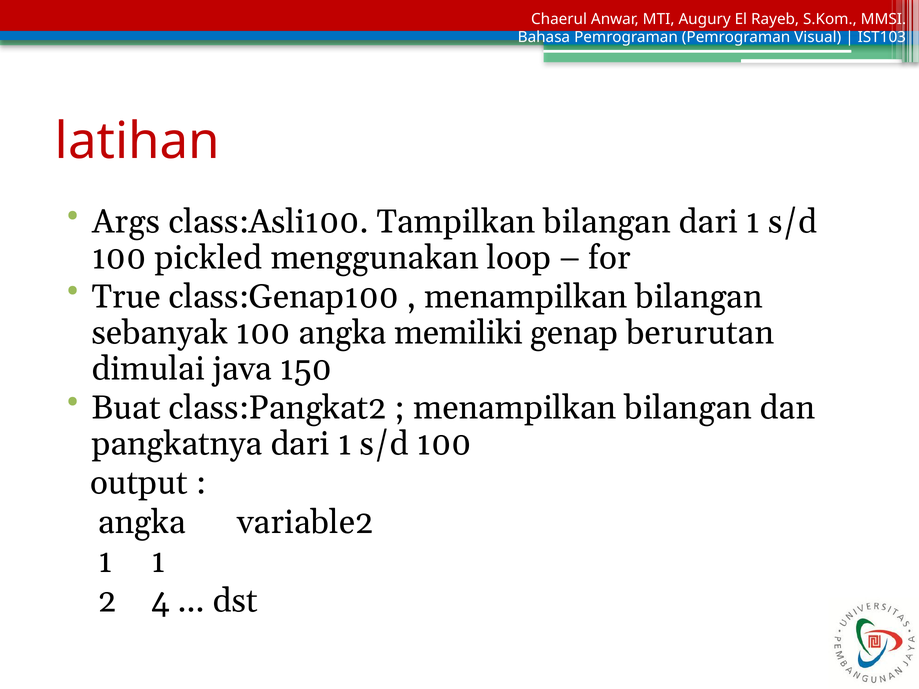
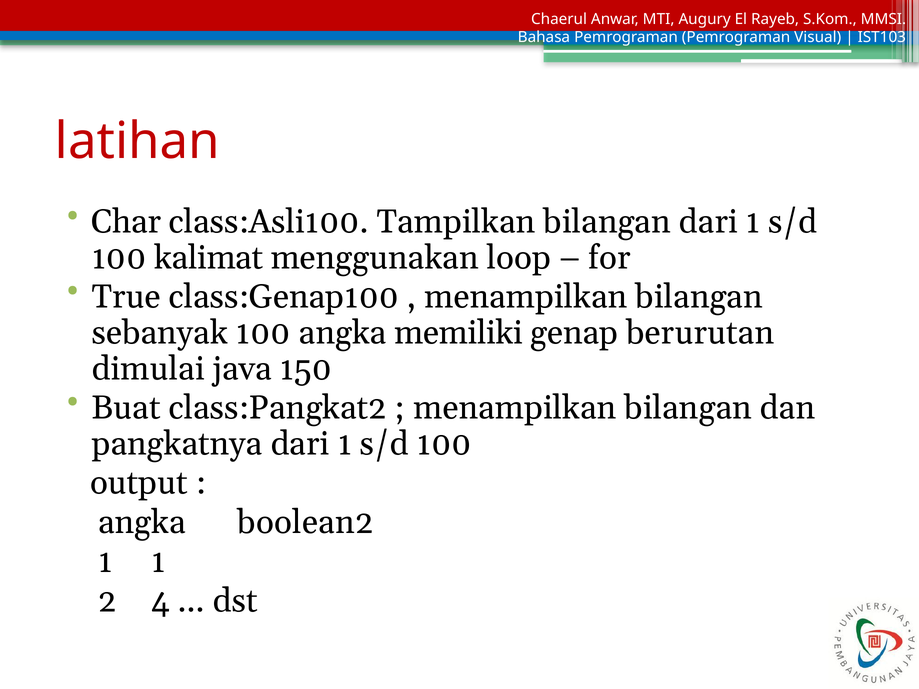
Args: Args -> Char (126, 222)
pickled: pickled -> kalimat (209, 258)
variable2: variable2 -> boolean2 (305, 522)
